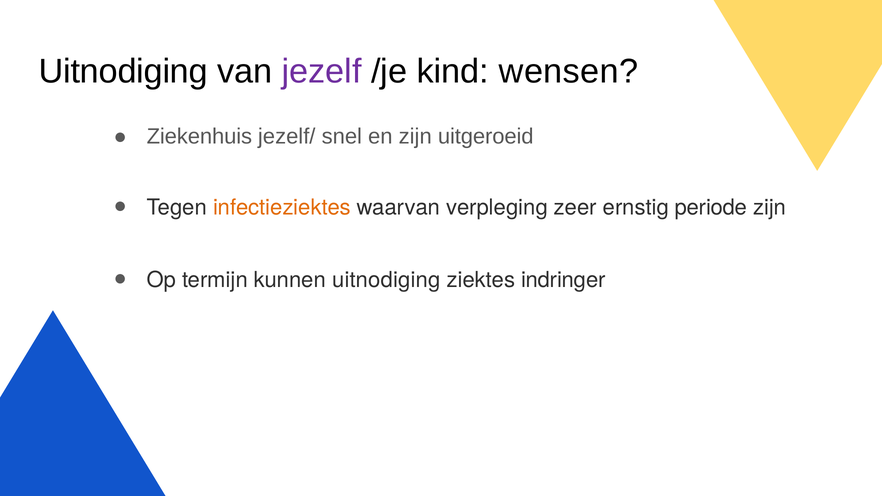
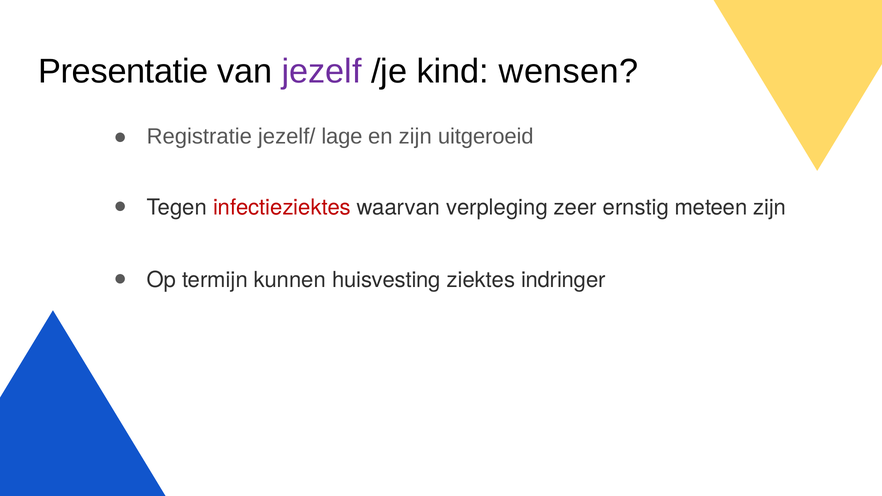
Uitnodiging: Uitnodiging -> Presentatie (123, 71)
Ziekenhuis: Ziekenhuis -> Registratie (199, 136)
snel: snel -> lage (342, 136)
infectieziektes colour: orange -> red (282, 207)
periode: periode -> meteen (711, 207)
kunnen uitnodiging: uitnodiging -> huisvesting (386, 280)
